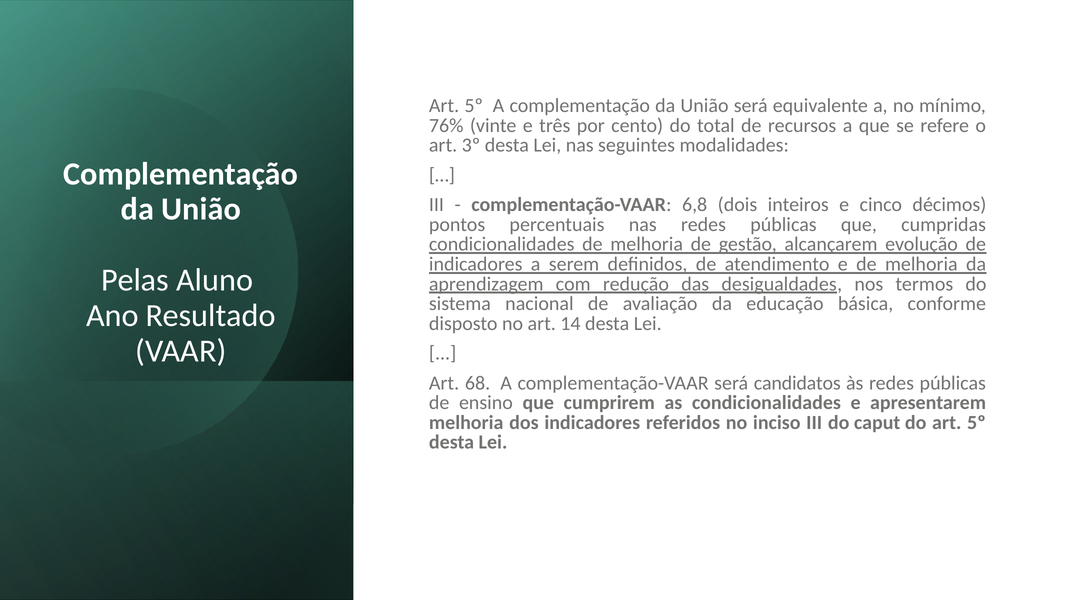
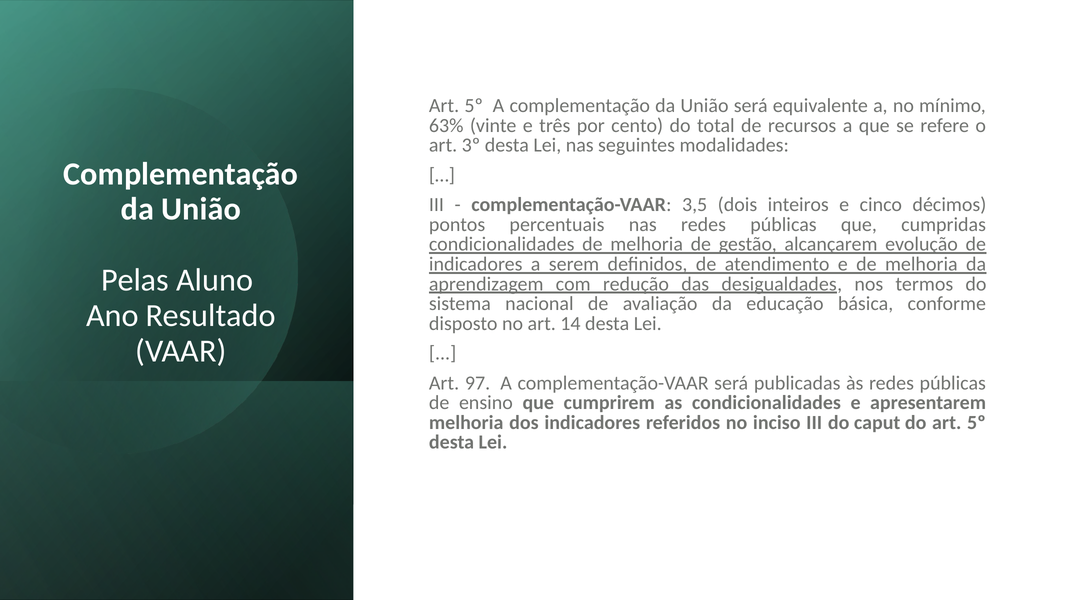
76%: 76% -> 63% (446, 126)
6,8: 6,8 -> 3,5 (695, 205)
68: 68 -> 97 (478, 383)
candidatos: candidatos -> publicadas (797, 383)
